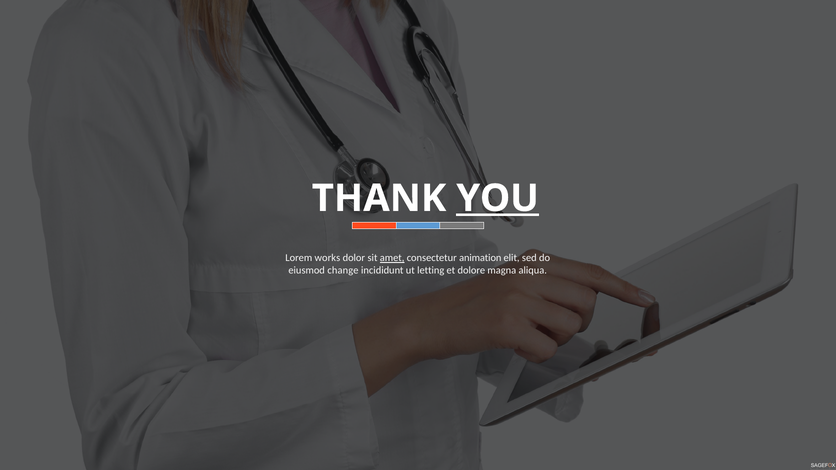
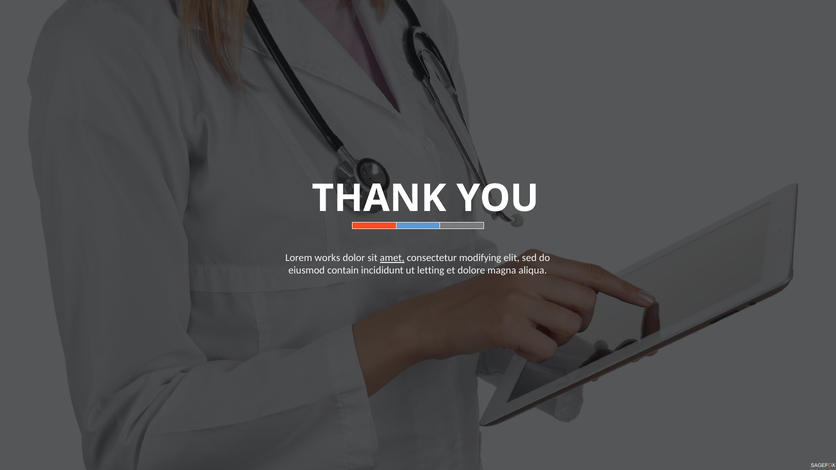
YOU underline: present -> none (498, 198)
animation: animation -> modifying (480, 258)
change: change -> contain (343, 271)
